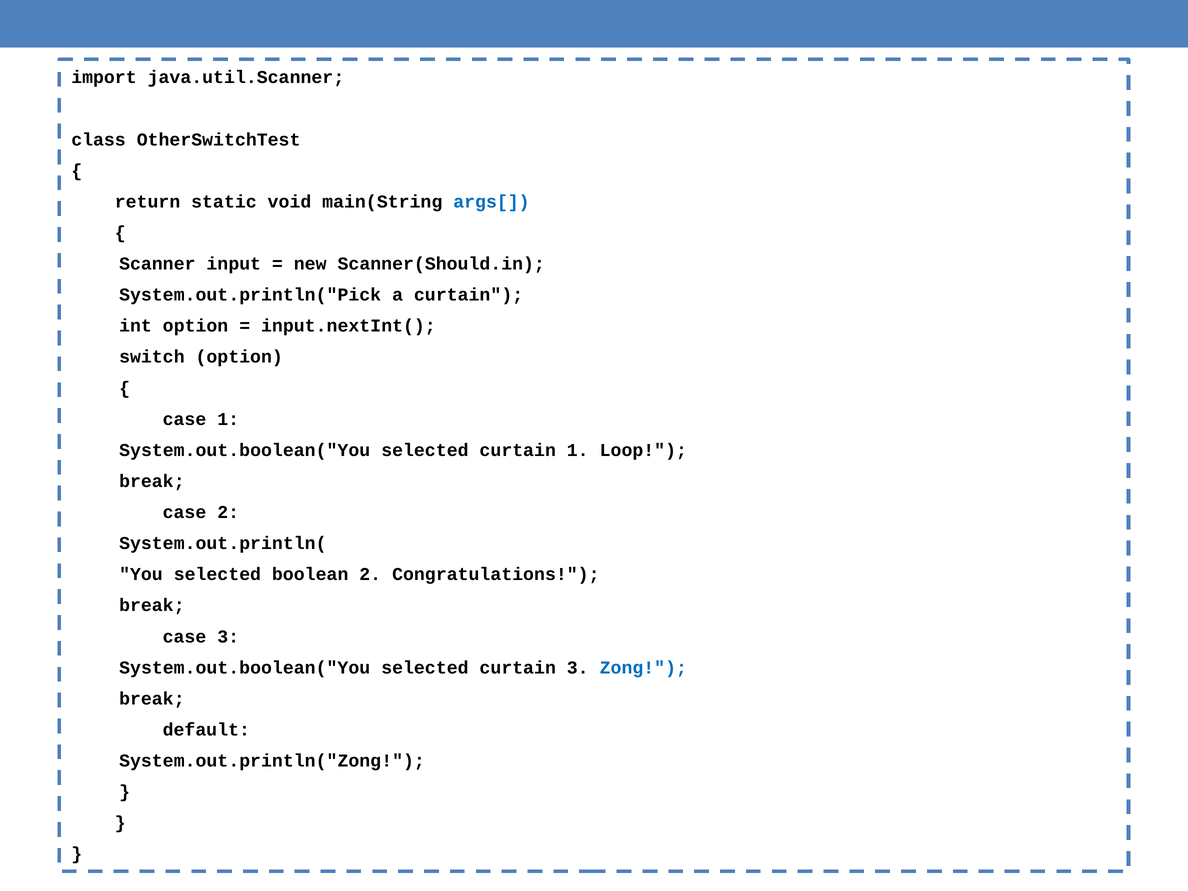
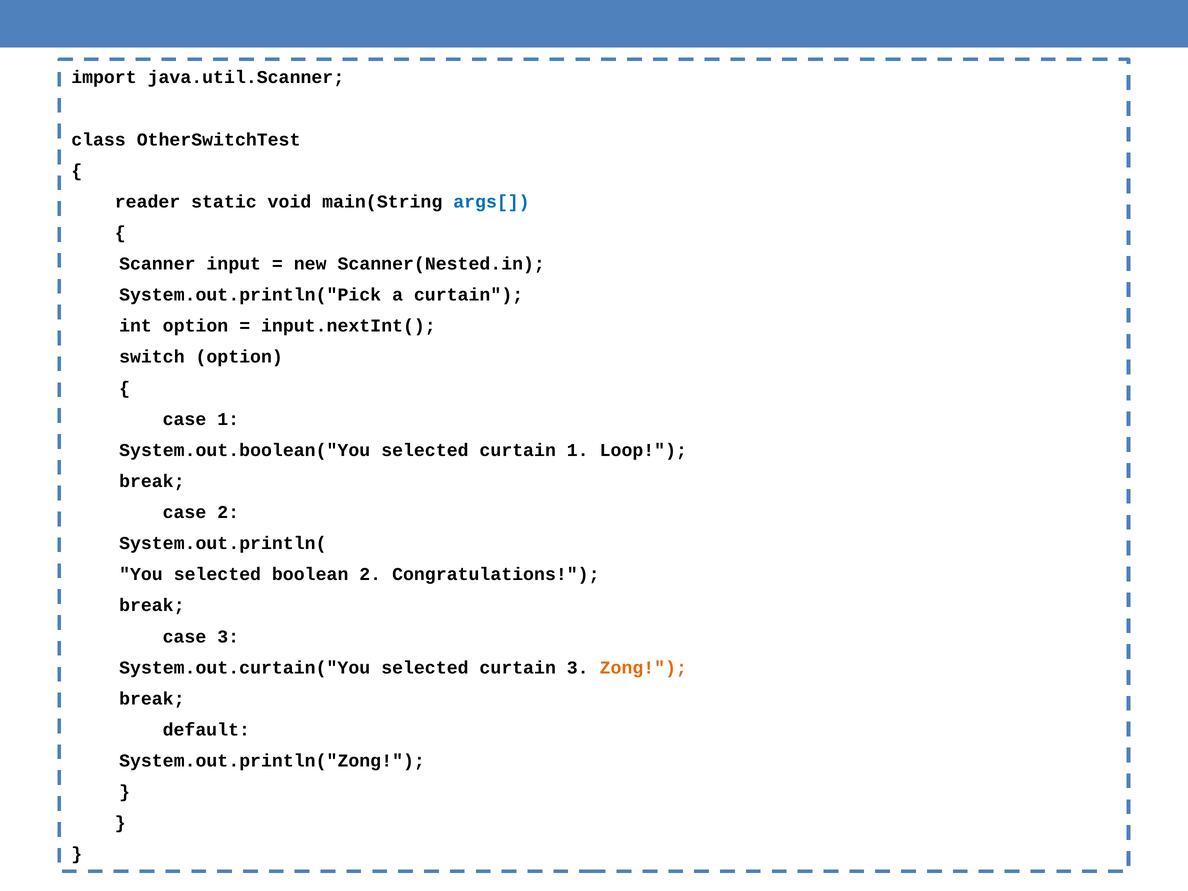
return: return -> reader (148, 202)
Scanner(Should.in: Scanner(Should.in -> Scanner(Nested.in (441, 264)
System.out.boolean("You: System.out.boolean("You -> System.out.curtain("You (245, 668)
Zong colour: blue -> orange (643, 668)
